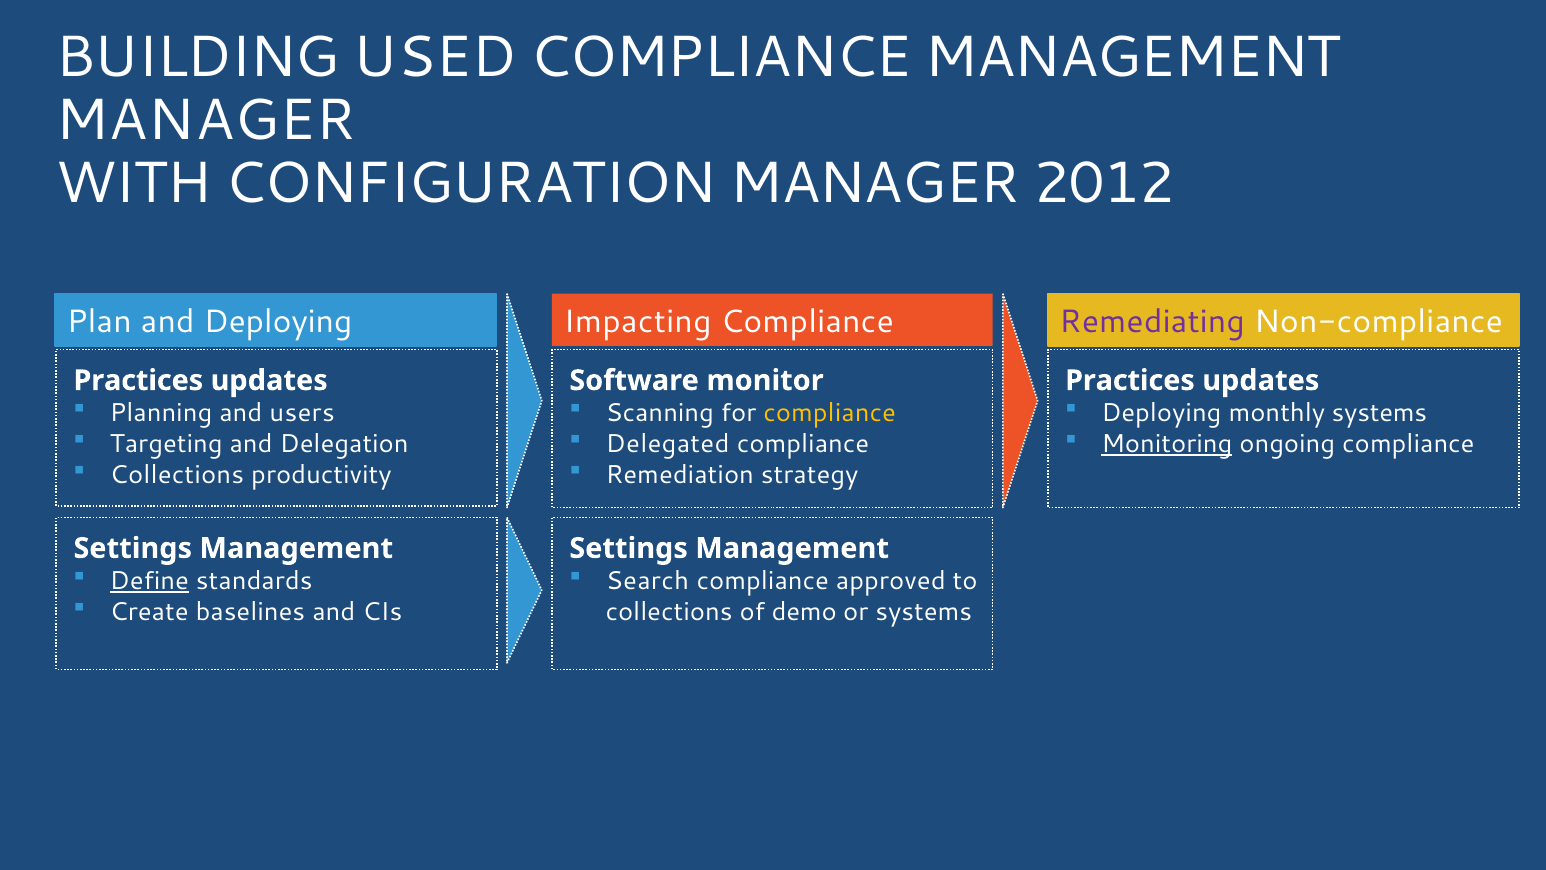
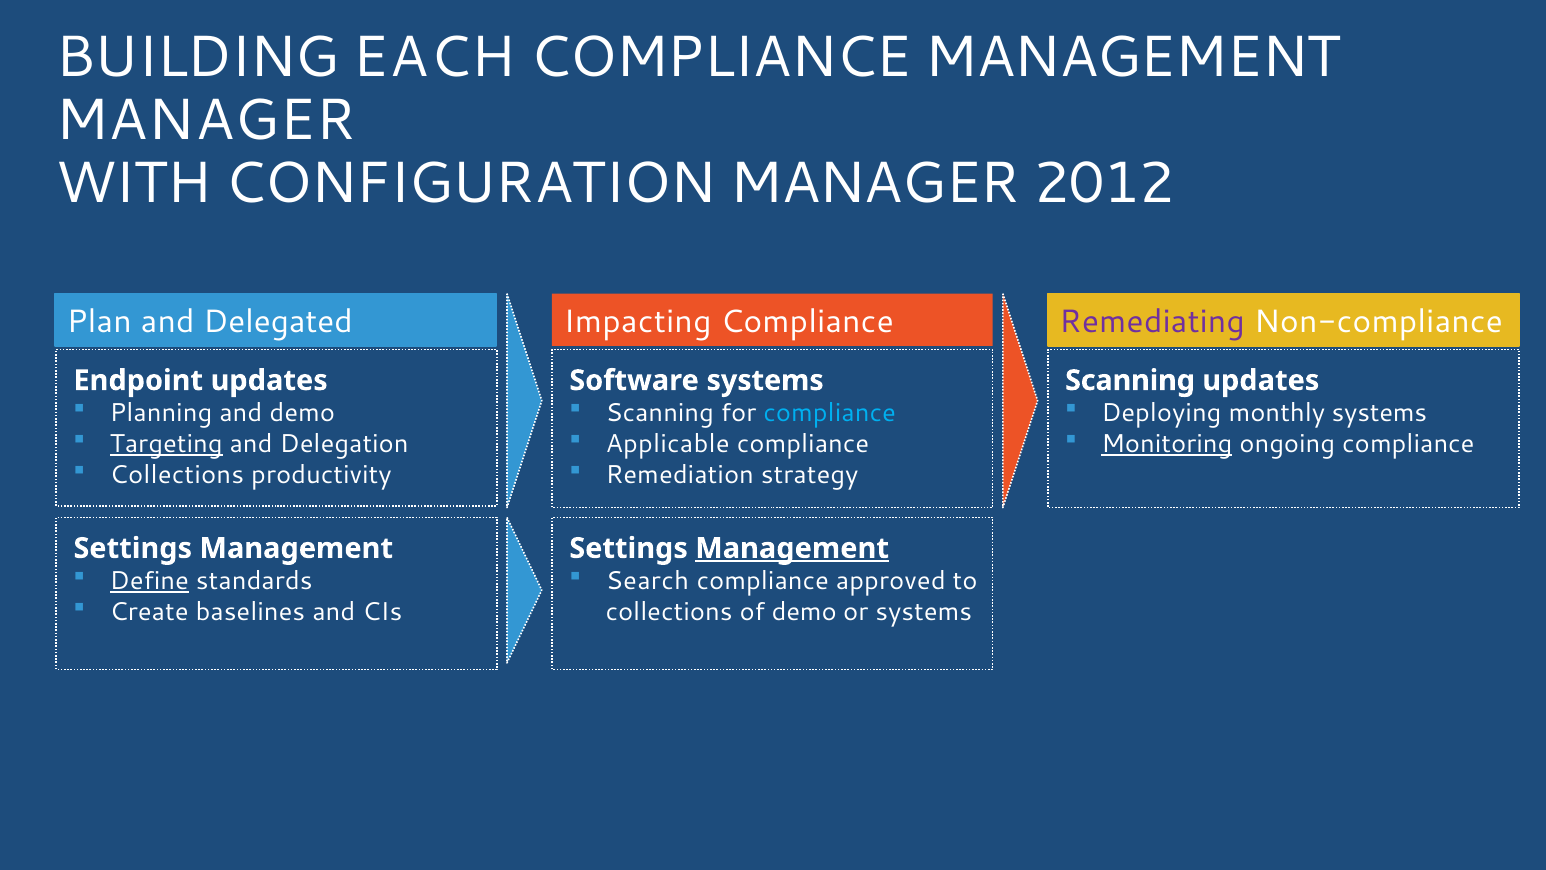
USED: USED -> EACH (434, 58)
and Deploying: Deploying -> Delegated (278, 322)
Practices: Practices -> Endpoint (138, 380)
Software monitor: monitor -> systems (765, 380)
Practices: Practices -> Scanning (1130, 380)
and users: users -> demo (302, 413)
compliance colour: yellow -> light blue (830, 413)
Targeting underline: none -> present (166, 444)
Delegated: Delegated -> Applicable (668, 444)
Management underline: none -> present (792, 548)
